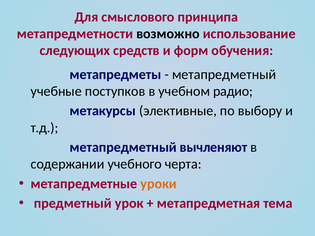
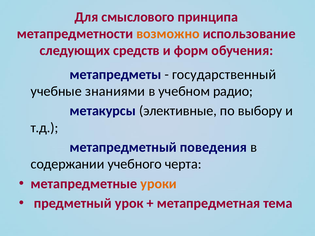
возможно colour: black -> orange (168, 34)
метапредметный: метапредметный -> государственный (224, 75)
поступков: поступков -> знаниями (115, 91)
вычленяют: вычленяют -> поведения (213, 147)
